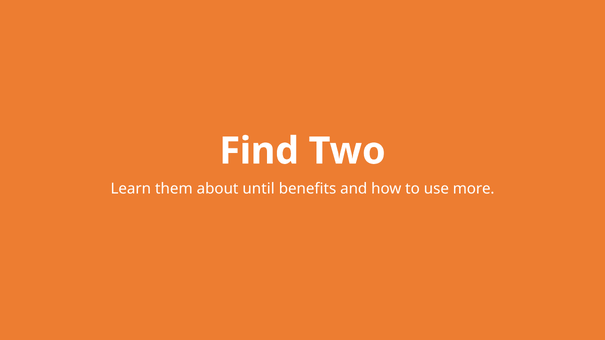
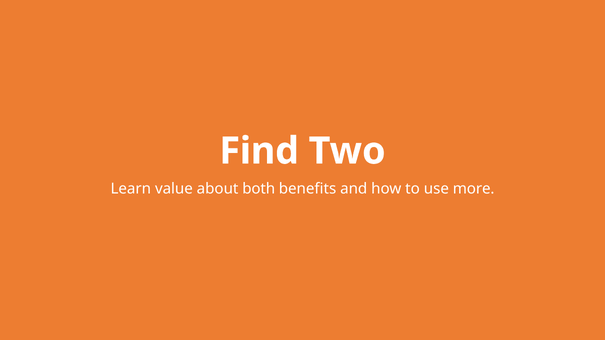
them: them -> value (174, 189)
until: until -> both (259, 189)
